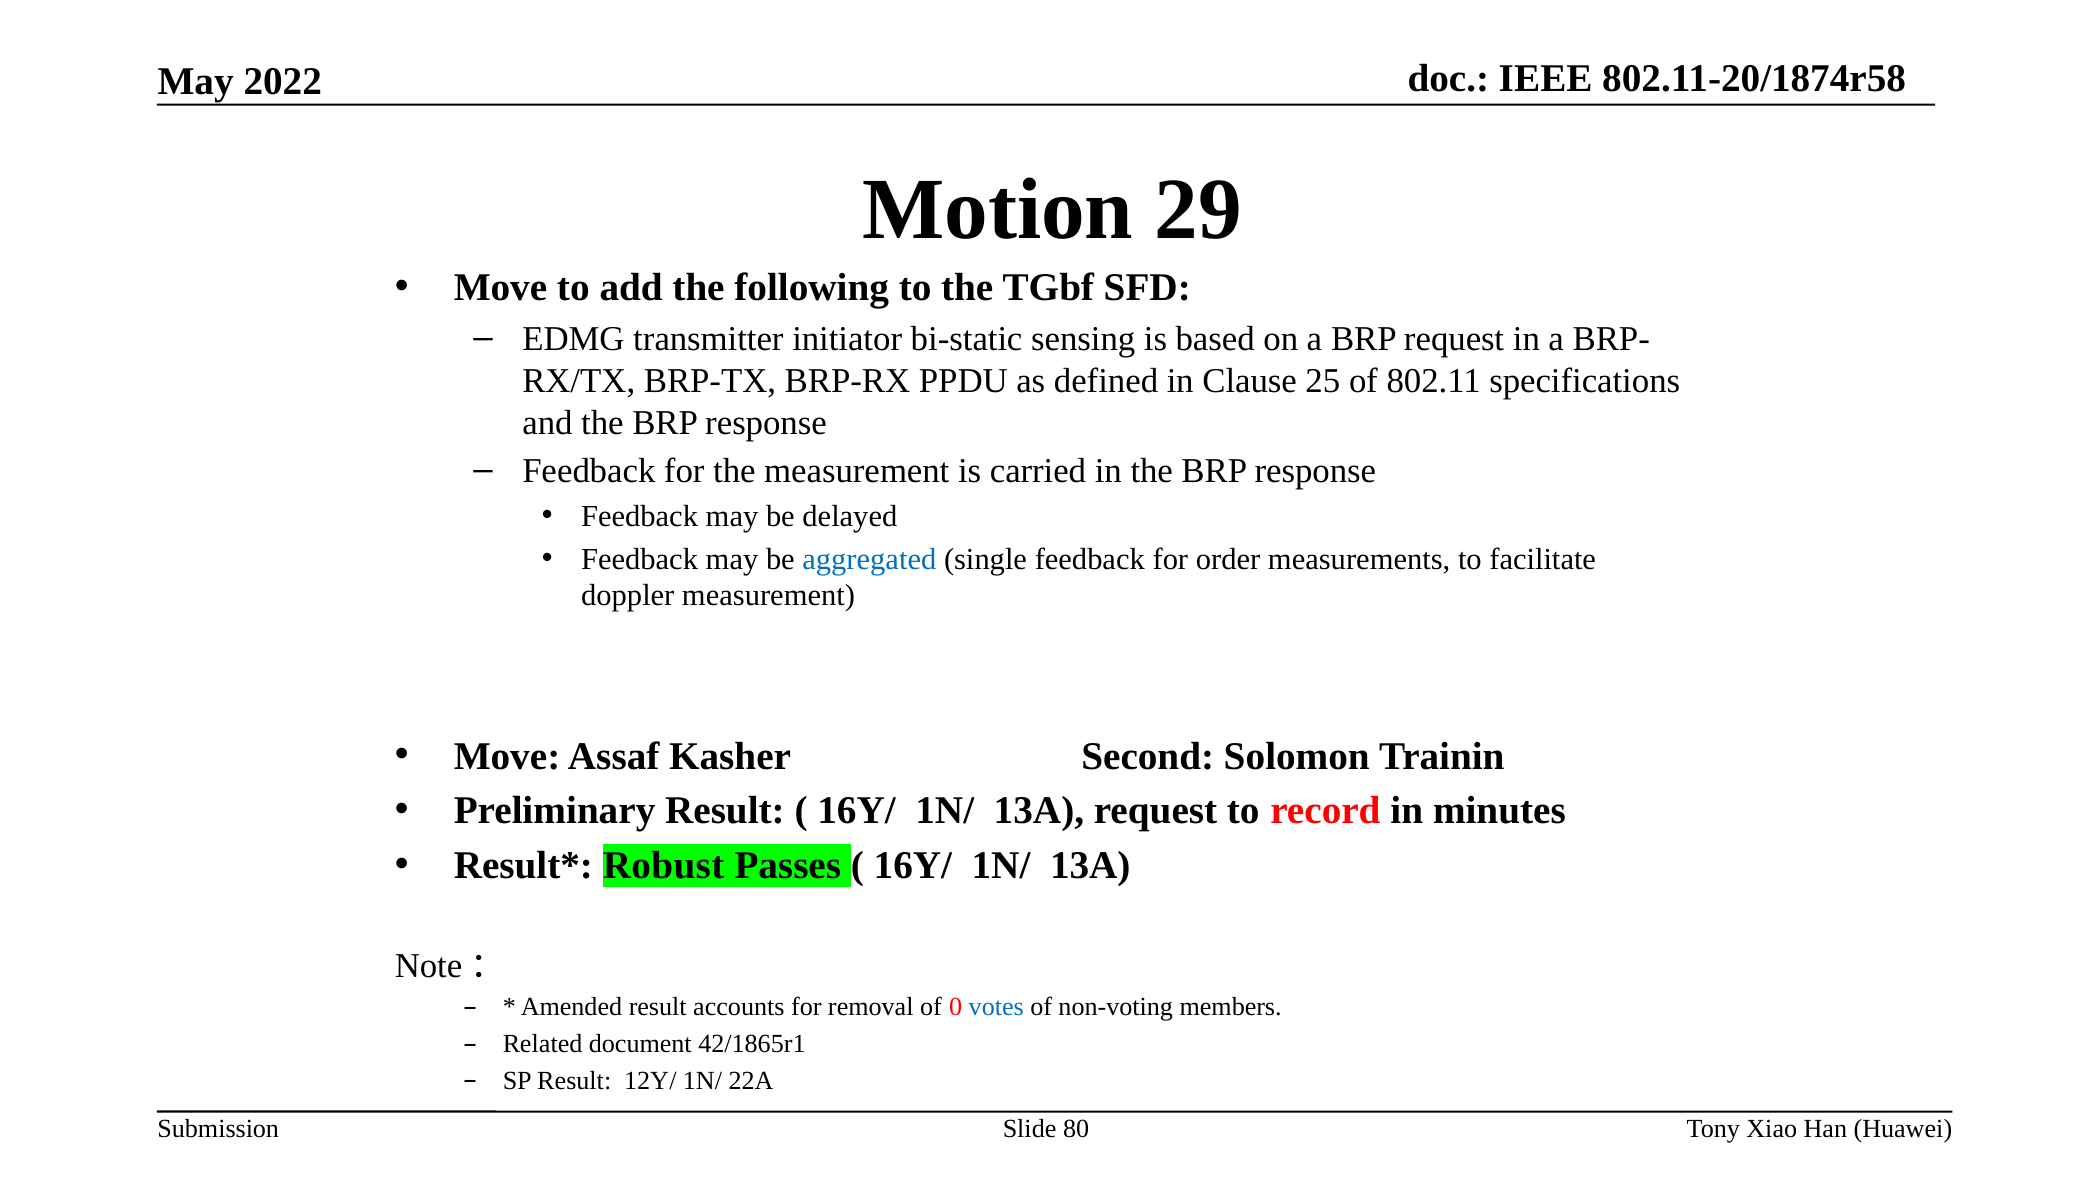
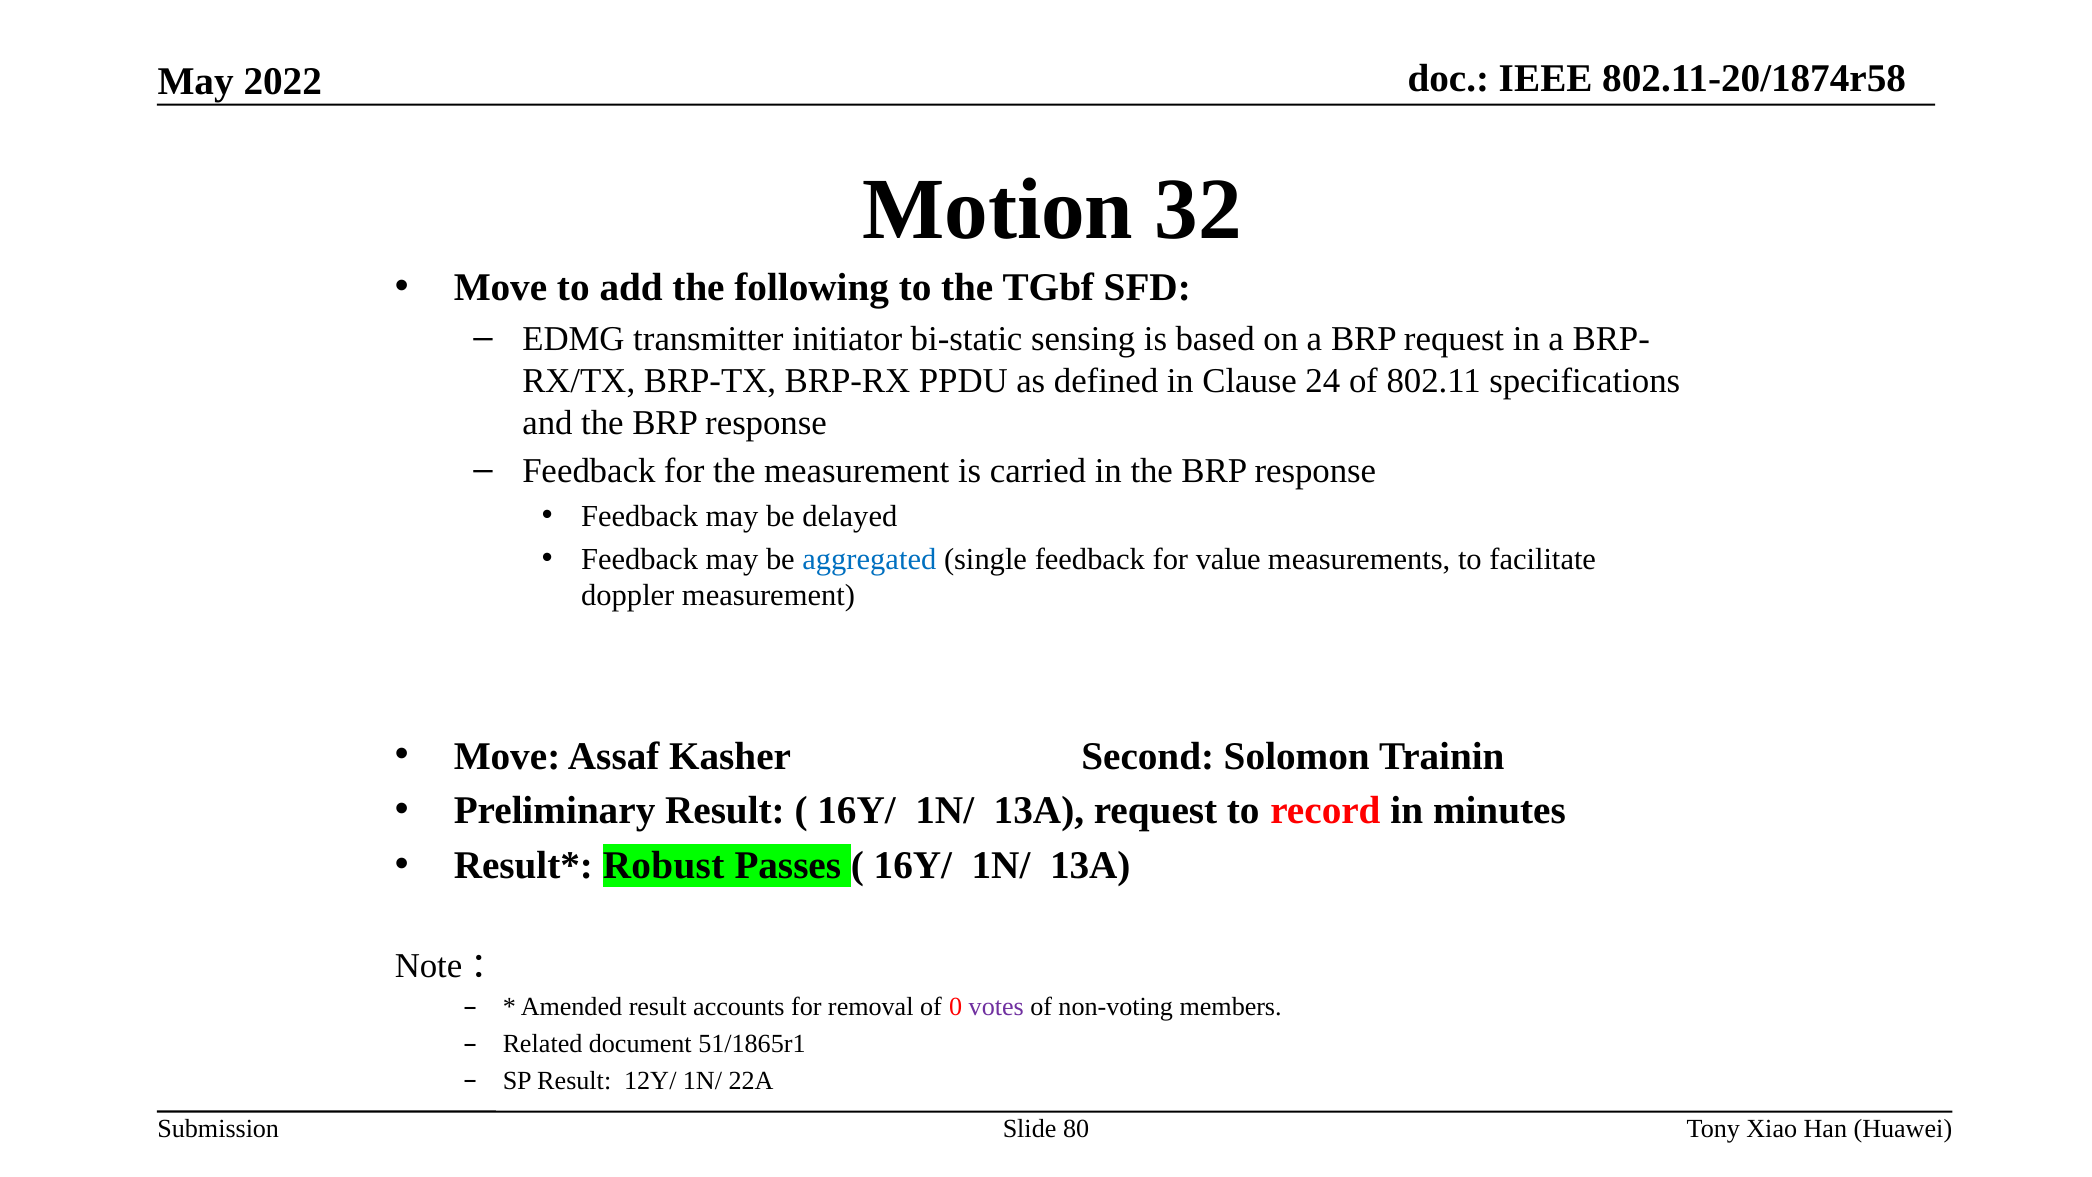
29: 29 -> 32 (1199, 210)
25: 25 -> 24 (1323, 381)
order: order -> value (1228, 559)
votes colour: blue -> purple (996, 1007)
42/1865r1: 42/1865r1 -> 51/1865r1 (752, 1044)
